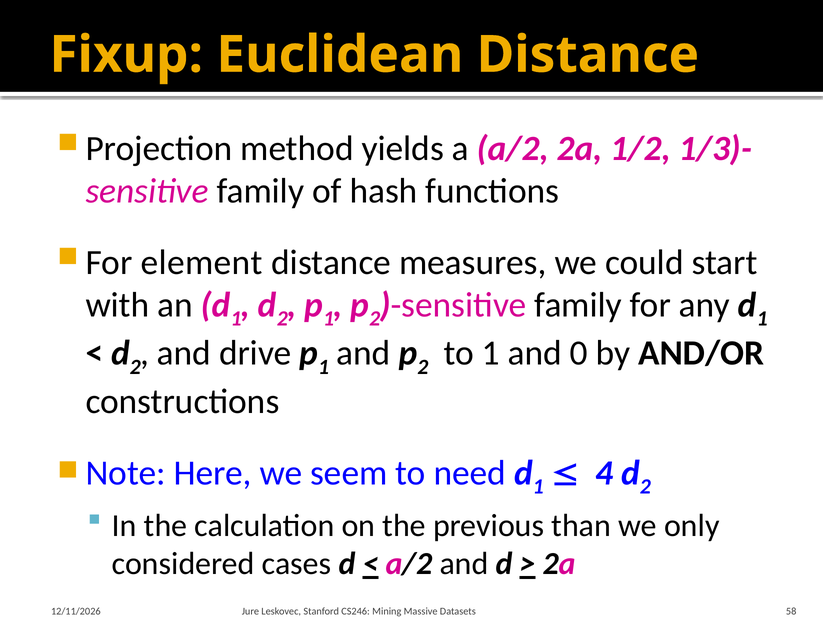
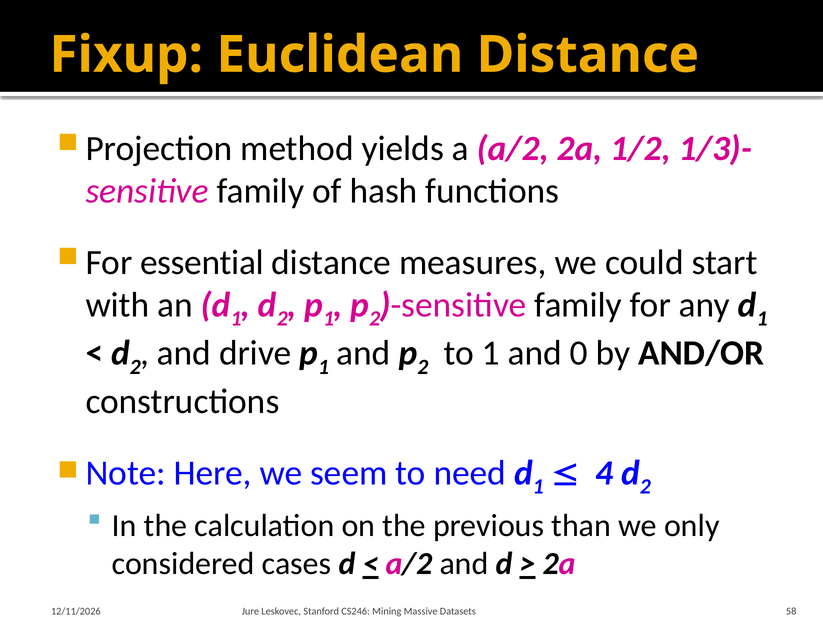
element: element -> essential (202, 262)
